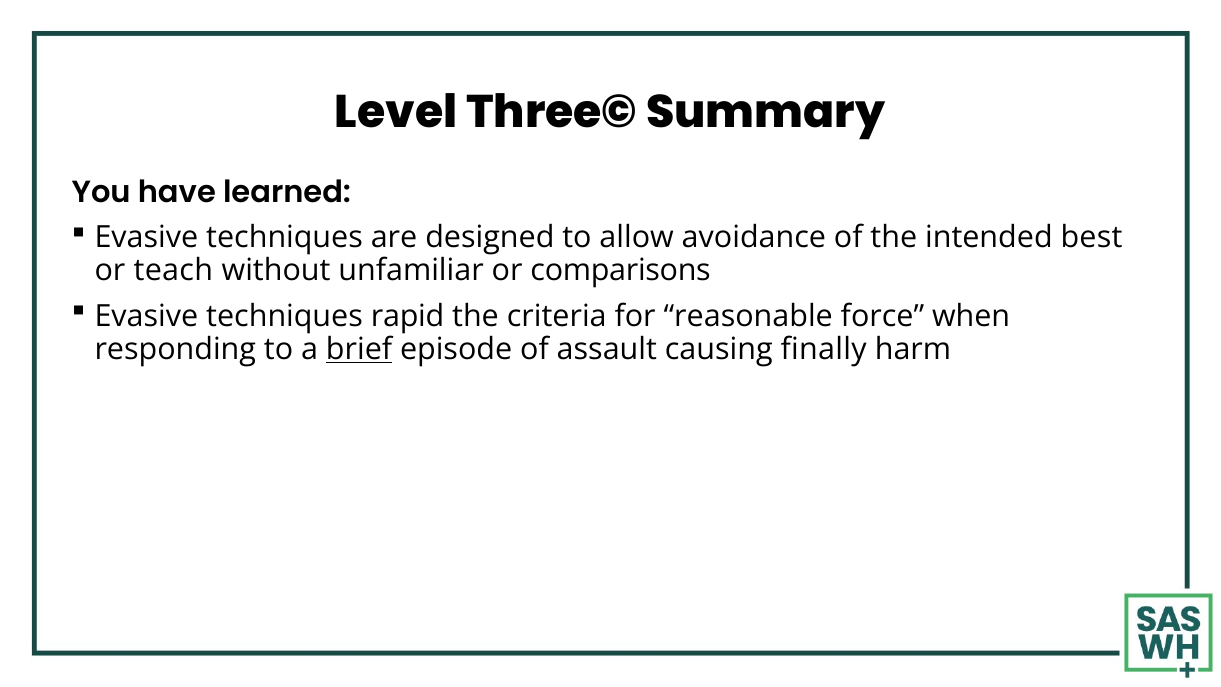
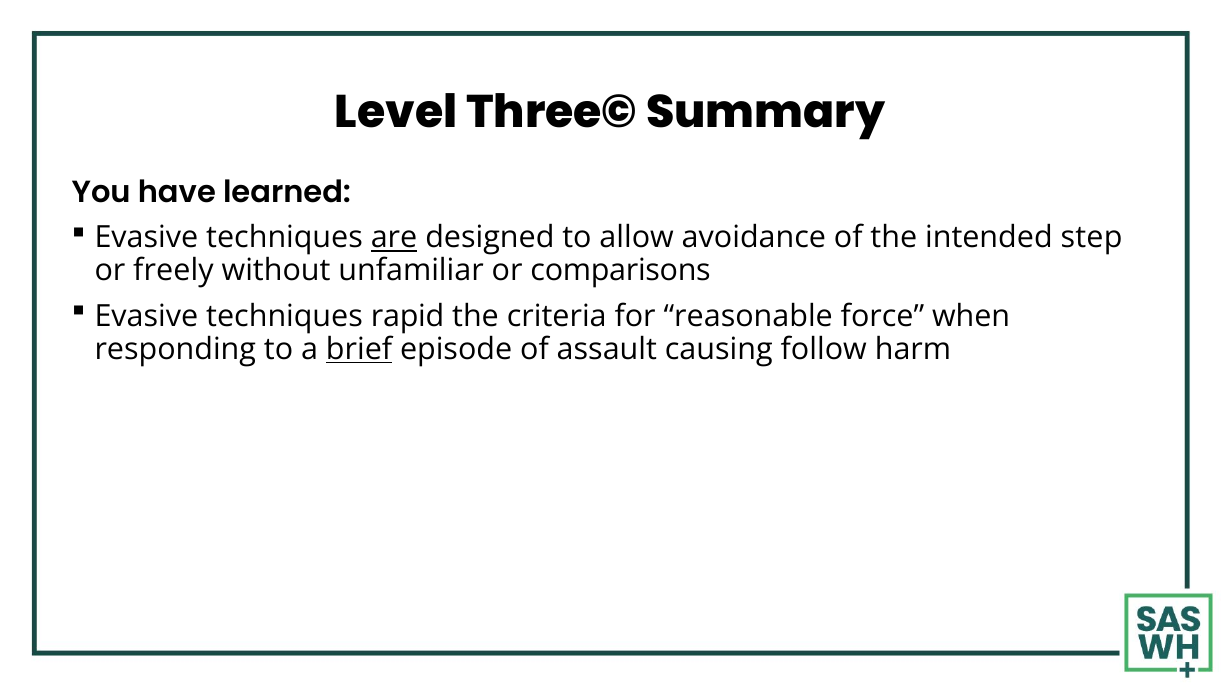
are underline: none -> present (394, 238)
best: best -> step (1092, 238)
teach: teach -> freely (173, 271)
finally: finally -> follow (824, 349)
